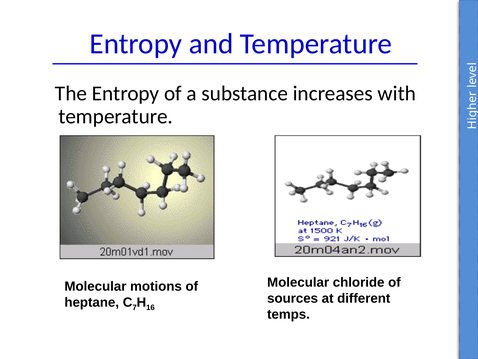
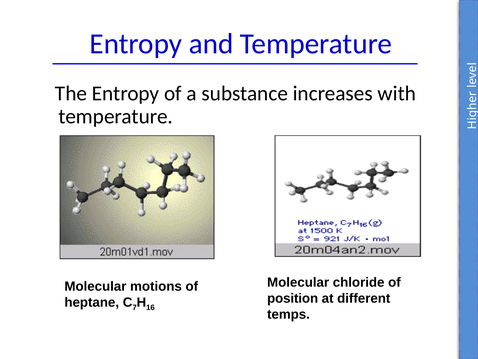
sources: sources -> position (293, 298)
